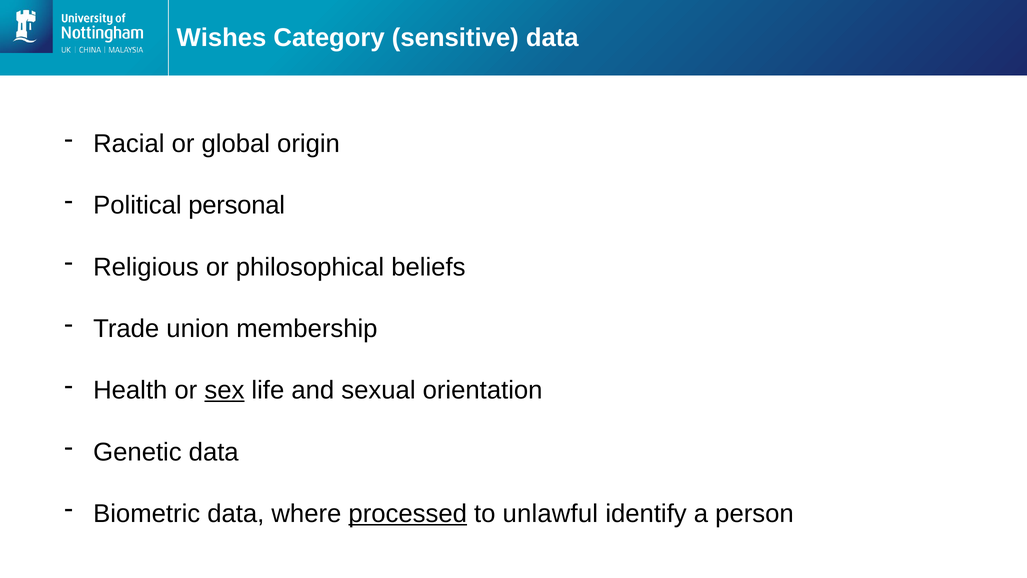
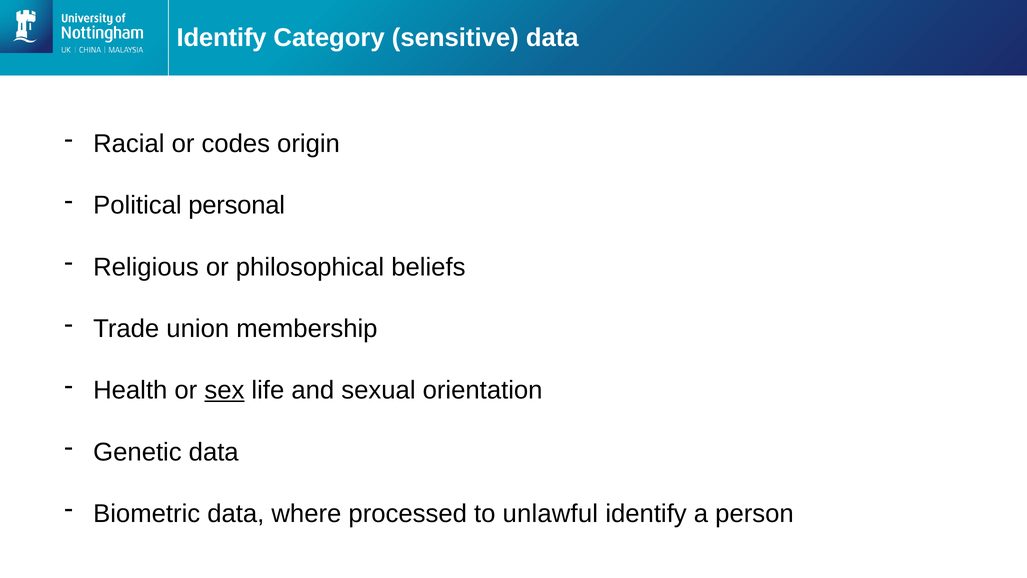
Wishes: Wishes -> Identify (222, 38)
global: global -> codes (236, 144)
processed underline: present -> none (408, 513)
